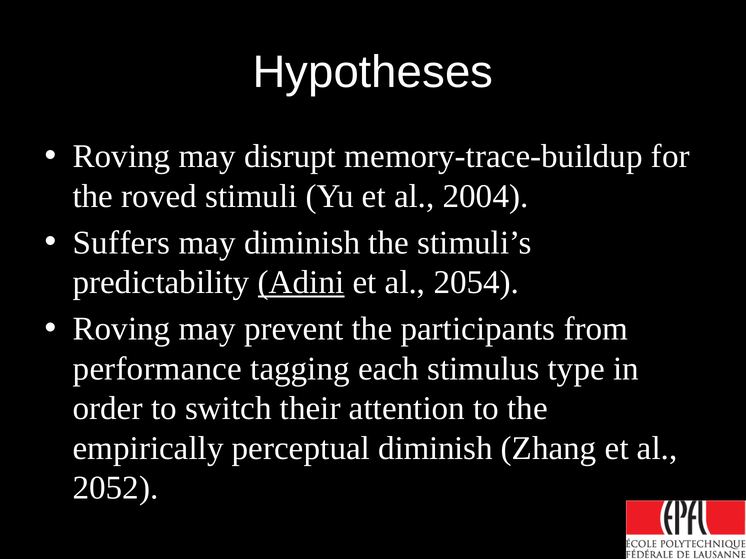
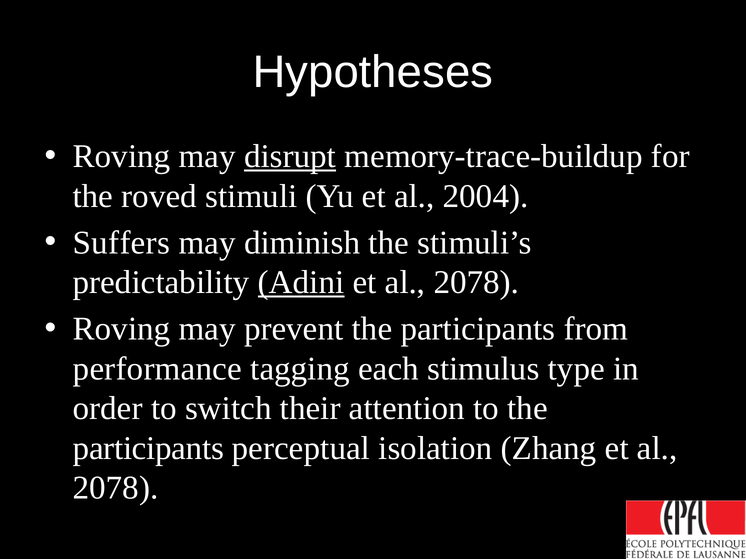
disrupt underline: none -> present (290, 157)
2054: 2054 -> 2078 (476, 283)
empirically: empirically -> participants (148, 449)
perceptual diminish: diminish -> isolation (435, 449)
2052: 2052 -> 2078 (116, 488)
